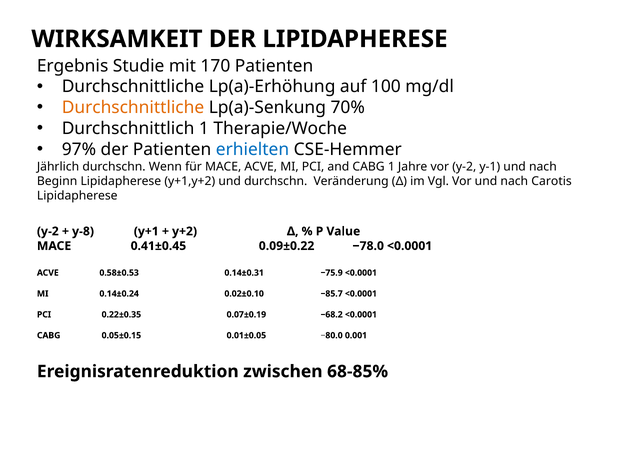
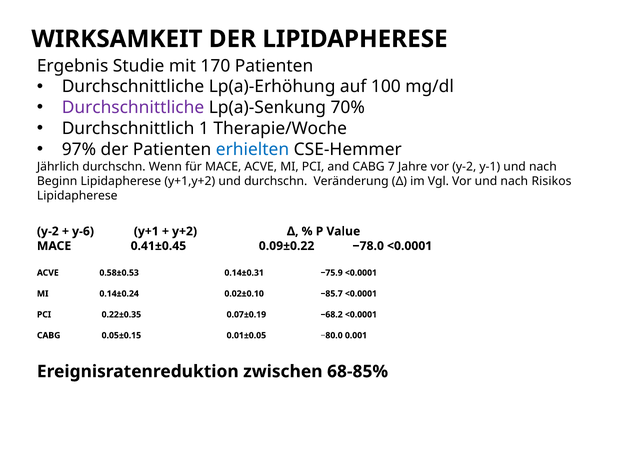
Durchschnittliche colour: orange -> purple (133, 108)
CABG 1: 1 -> 7 (391, 167)
Carotis: Carotis -> Risikos (552, 181)
y-8: y-8 -> y-6 (83, 231)
